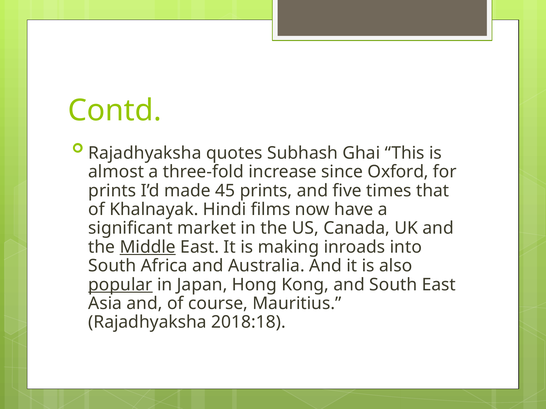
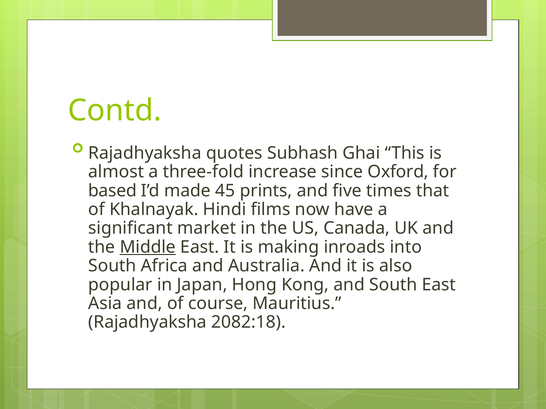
prints: prints -> based (112, 191)
popular underline: present -> none (120, 285)
2018:18: 2018:18 -> 2082:18 (249, 323)
